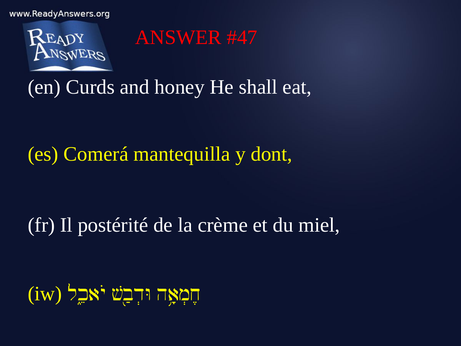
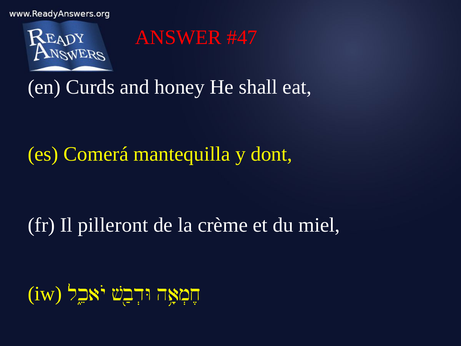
postérité: postérité -> pilleront (113, 225)
